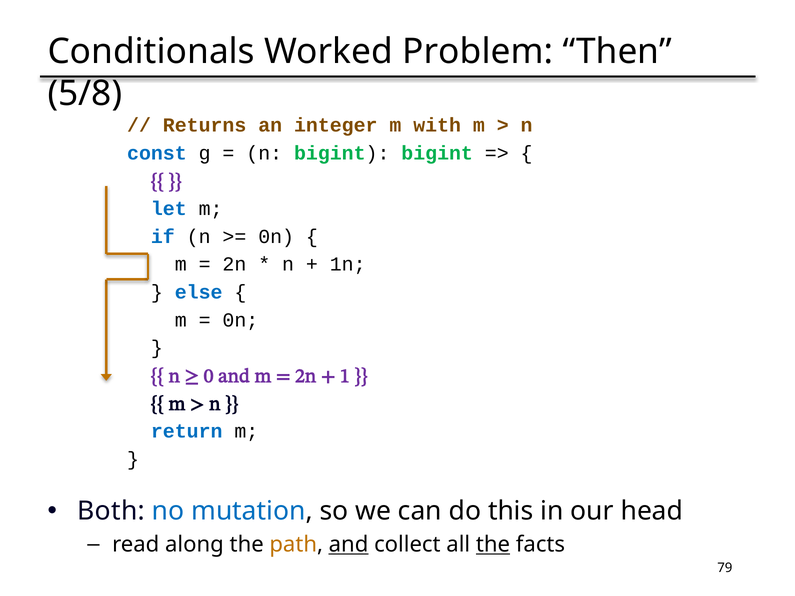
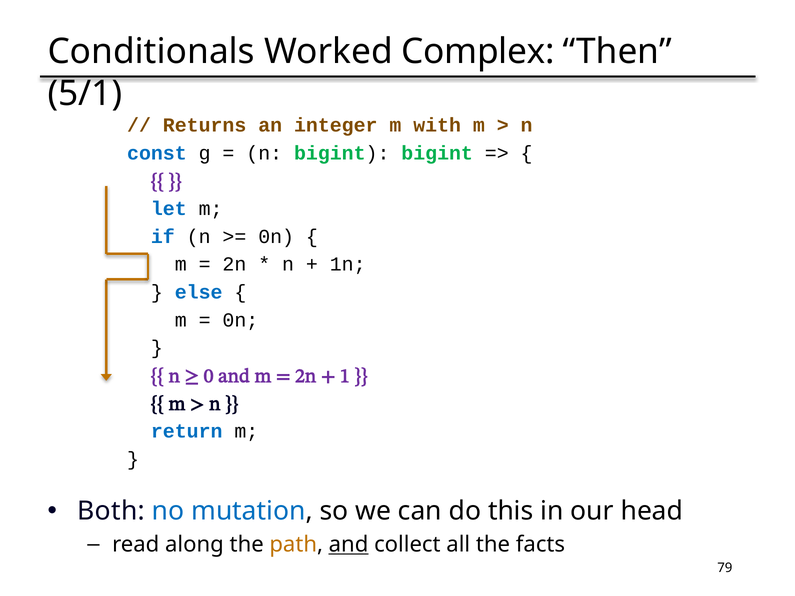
Problem: Problem -> Complex (478, 51)
5/8: 5/8 -> 5/1 (85, 94)
the underline: present -> none (493, 545)
